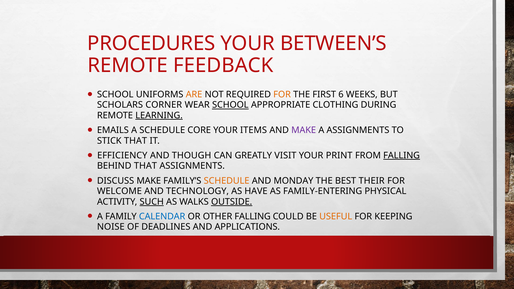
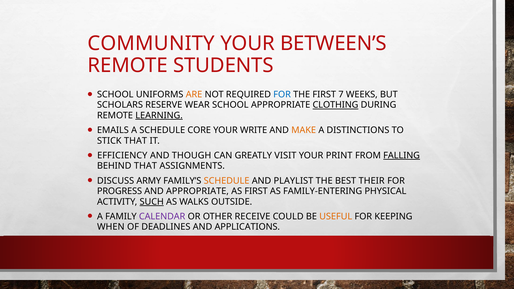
PROCEDURES: PROCEDURES -> COMMUNITY (151, 44)
FEEDBACK: FEEDBACK -> STUDENTS (223, 65)
FOR colour: orange -> blue (282, 95)
6: 6 -> 7 (341, 95)
CORNER: CORNER -> RESERVE (164, 105)
SCHOOL underline: present -> none (230, 105)
CLOTHING underline: none -> present (335, 105)
ITEMS: ITEMS -> WRITE (254, 130)
MAKE colour: purple -> orange (304, 130)
A ASSIGNMENTS: ASSIGNMENTS -> DISTINCTIONS (358, 130)
DISCUSS MAKE: MAKE -> ARMY (149, 181)
MONDAY: MONDAY -> PLAYLIST (293, 181)
WELCOME: WELCOME -> PROGRESS (120, 191)
AND TECHNOLOGY: TECHNOLOGY -> APPROPRIATE (197, 191)
AS HAVE: HAVE -> FIRST (256, 191)
OUTSIDE underline: present -> none (232, 202)
CALENDAR colour: blue -> purple (162, 217)
OTHER FALLING: FALLING -> RECEIVE (252, 217)
NOISE: NOISE -> WHEN (111, 227)
